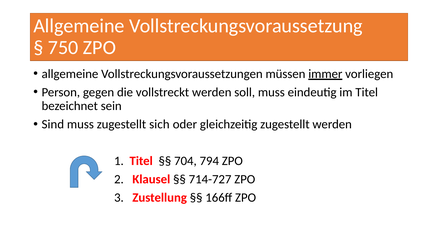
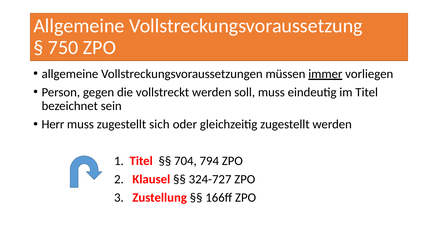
Sind: Sind -> Herr (53, 125)
714-727: 714-727 -> 324-727 (210, 180)
